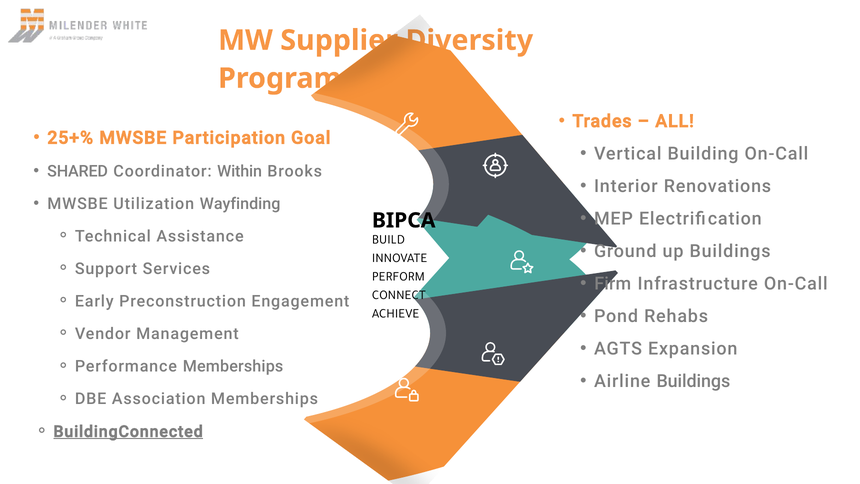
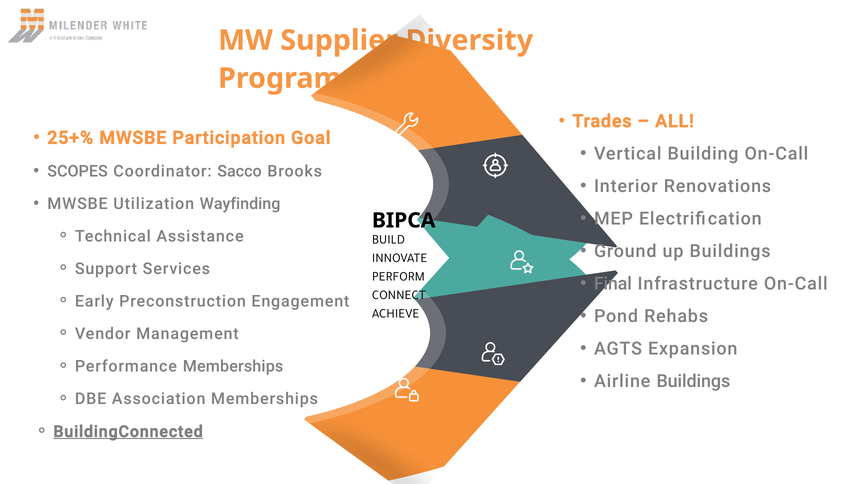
SHARED: SHARED -> SCOPES (78, 171)
Within: Within -> Sacco (240, 171)
Firm: Firm -> Final (613, 284)
